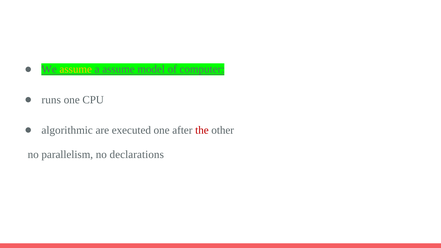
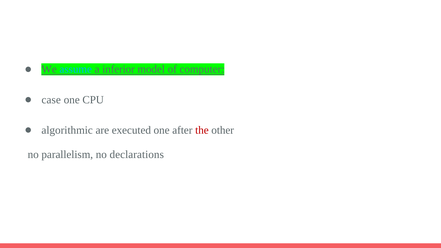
assume colour: yellow -> light blue (76, 69)
a assume: assume -> inferior (119, 69)
runs: runs -> case (51, 100)
